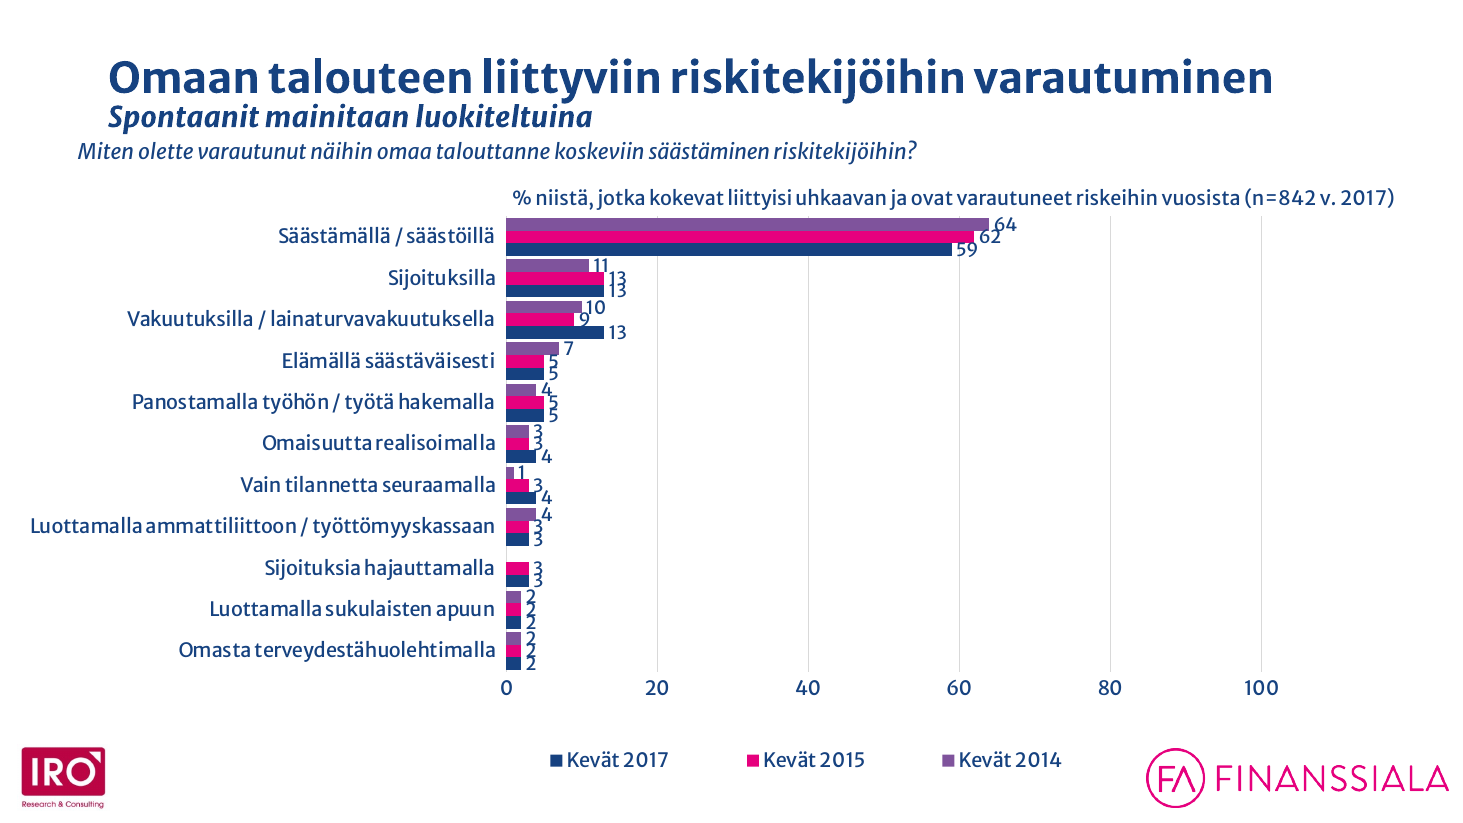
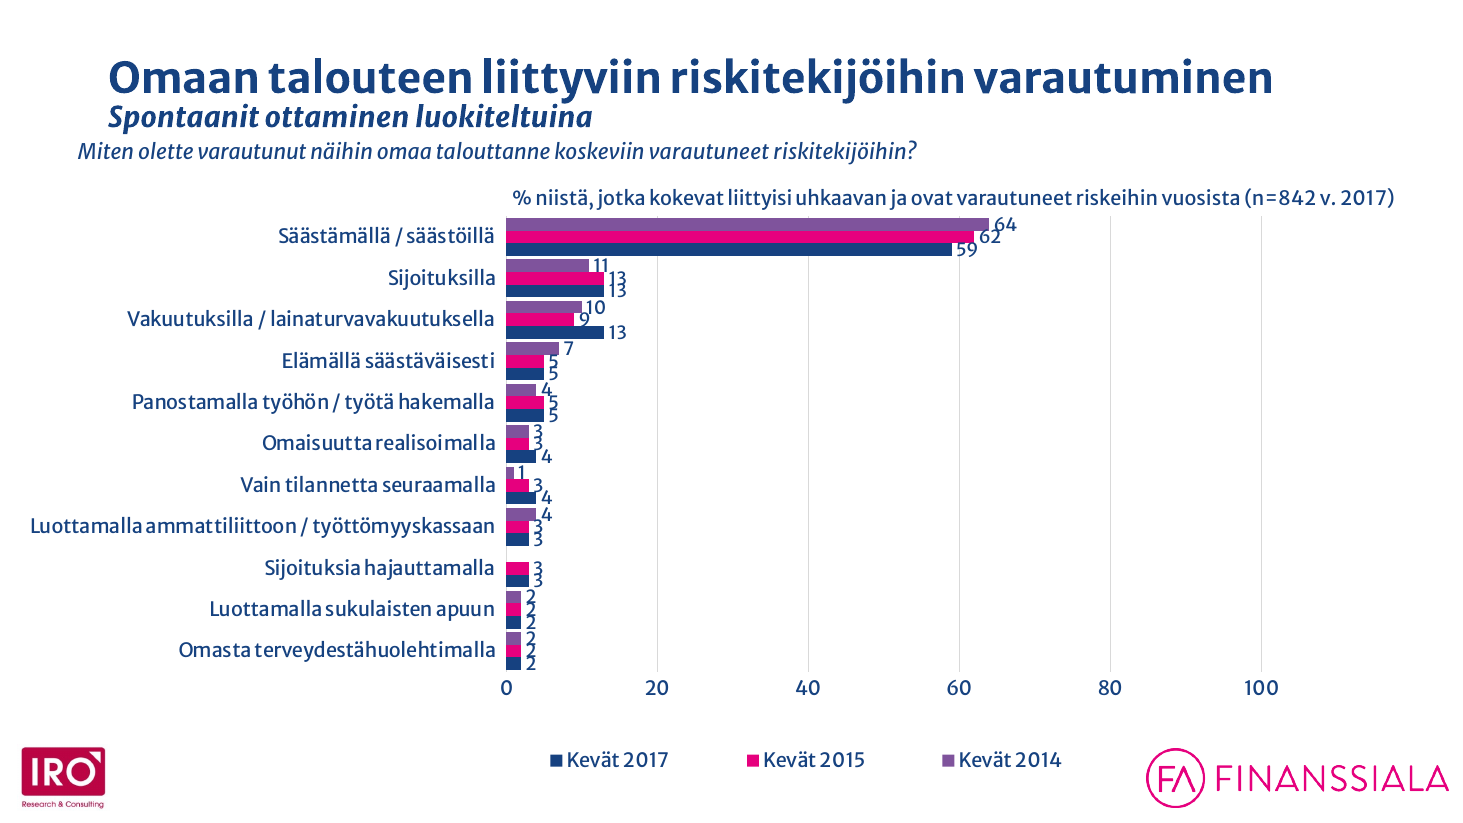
mainitaan: mainitaan -> ottaminen (337, 118)
koskeviin säästäminen: säästäminen -> varautuneet (709, 152)
